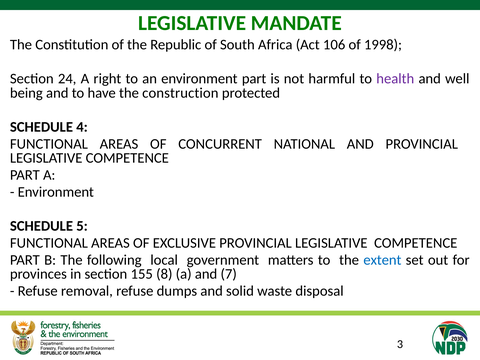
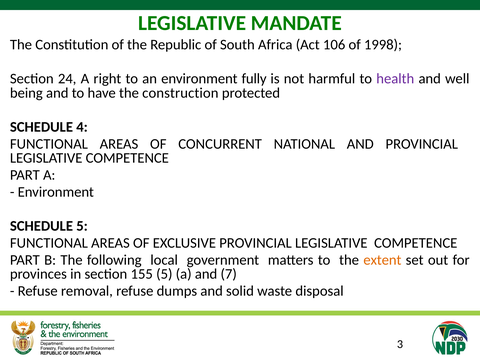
environment part: part -> fully (254, 79)
extent colour: blue -> orange (382, 260)
155 8: 8 -> 5 (164, 274)
